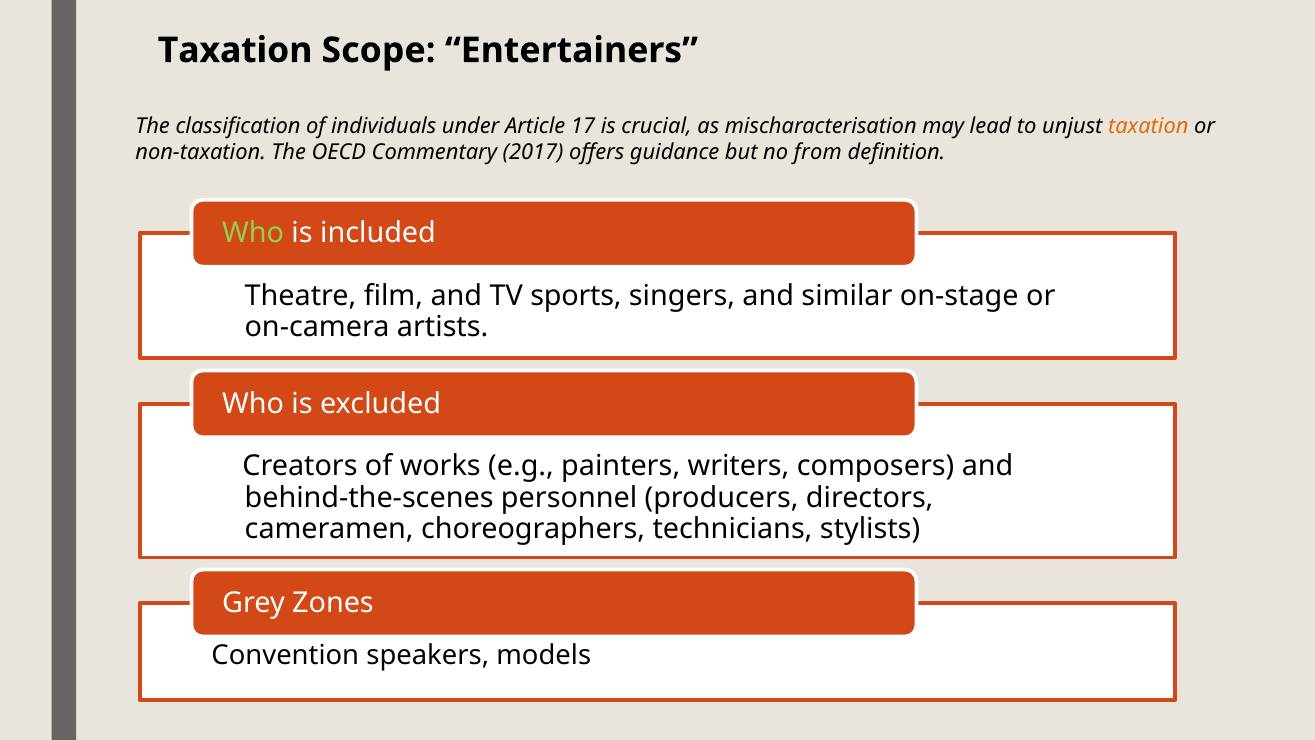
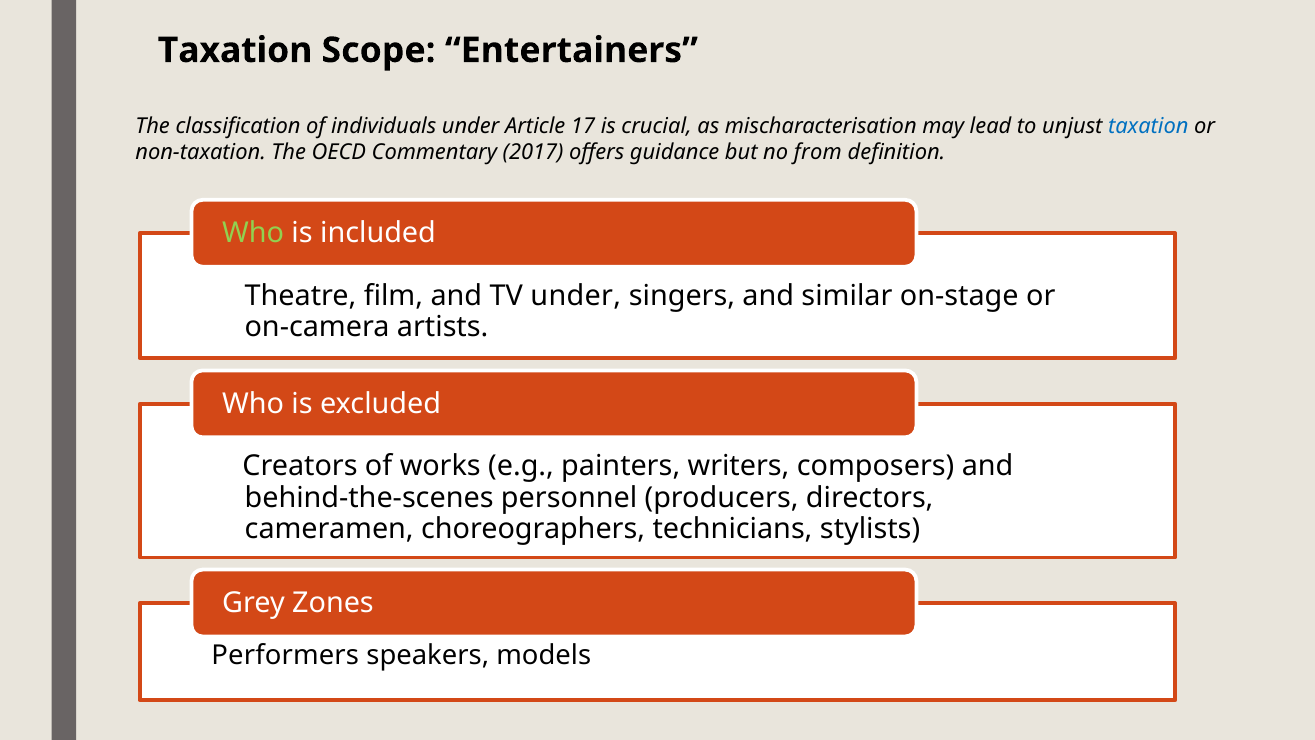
taxation colour: orange -> blue (1148, 126)
TV sports: sports -> under (576, 296)
Convention: Convention -> Performers (285, 656)
